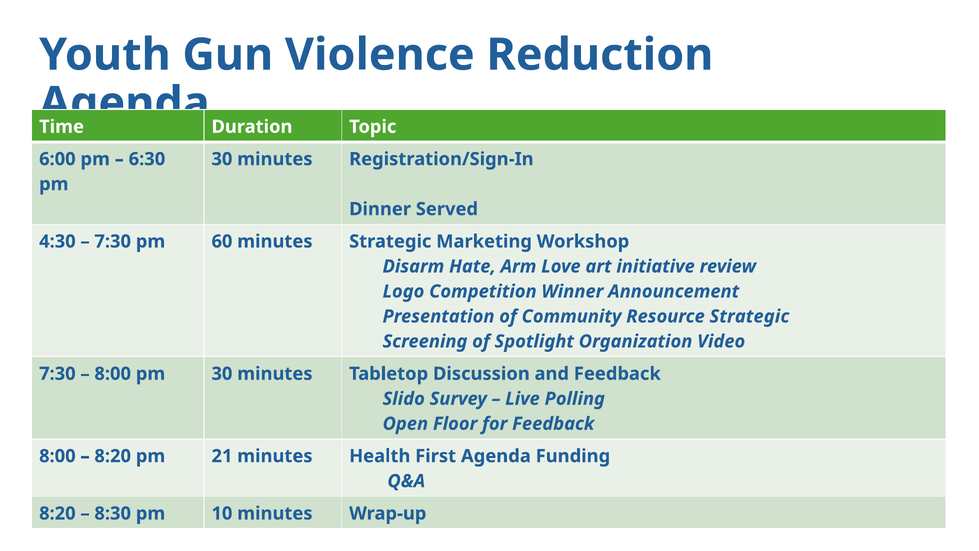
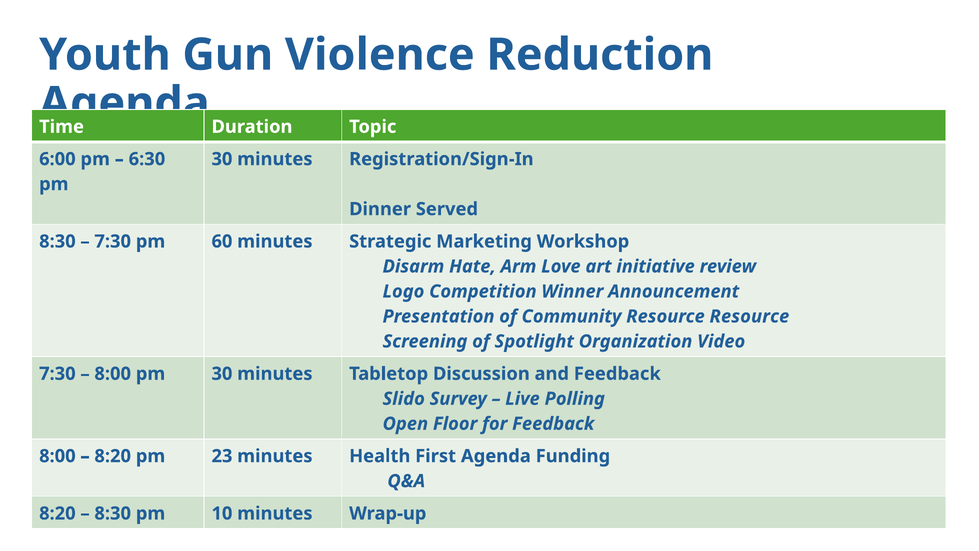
4:30: 4:30 -> 8:30 (57, 241)
Resource Strategic: Strategic -> Resource (749, 316)
21: 21 -> 23 (222, 456)
